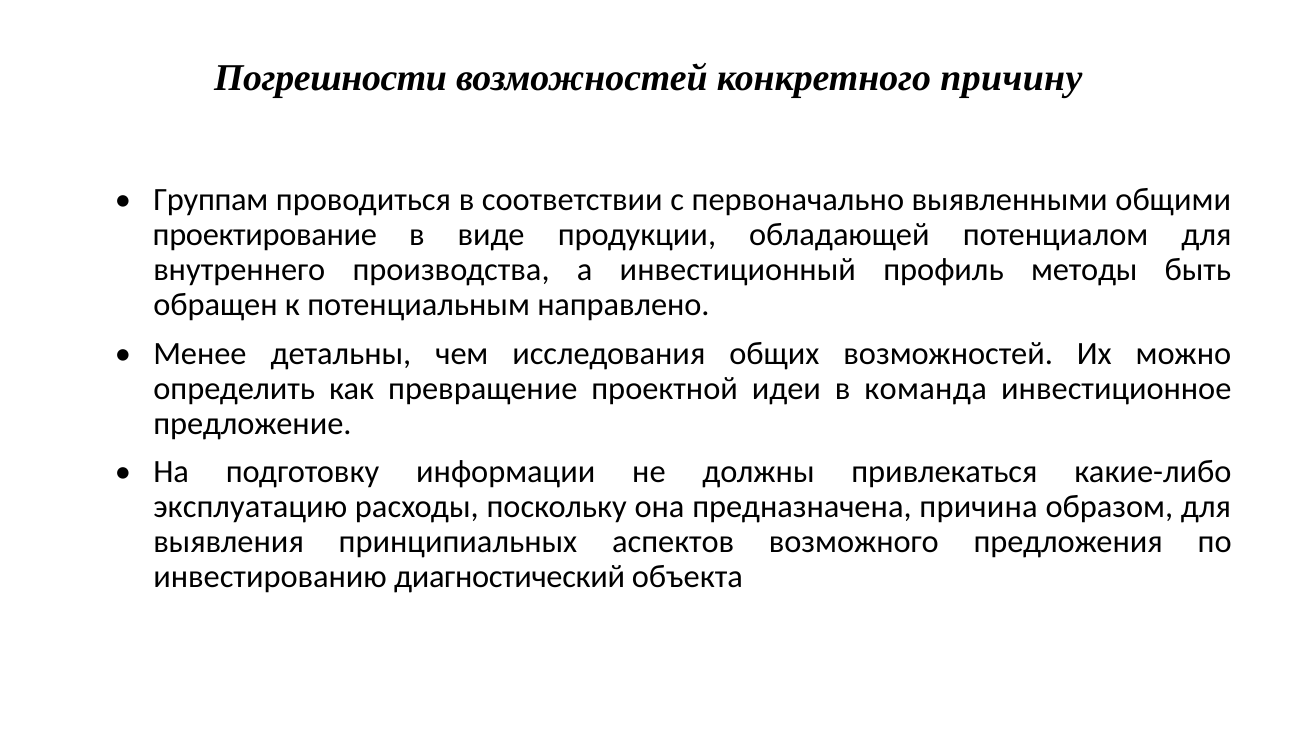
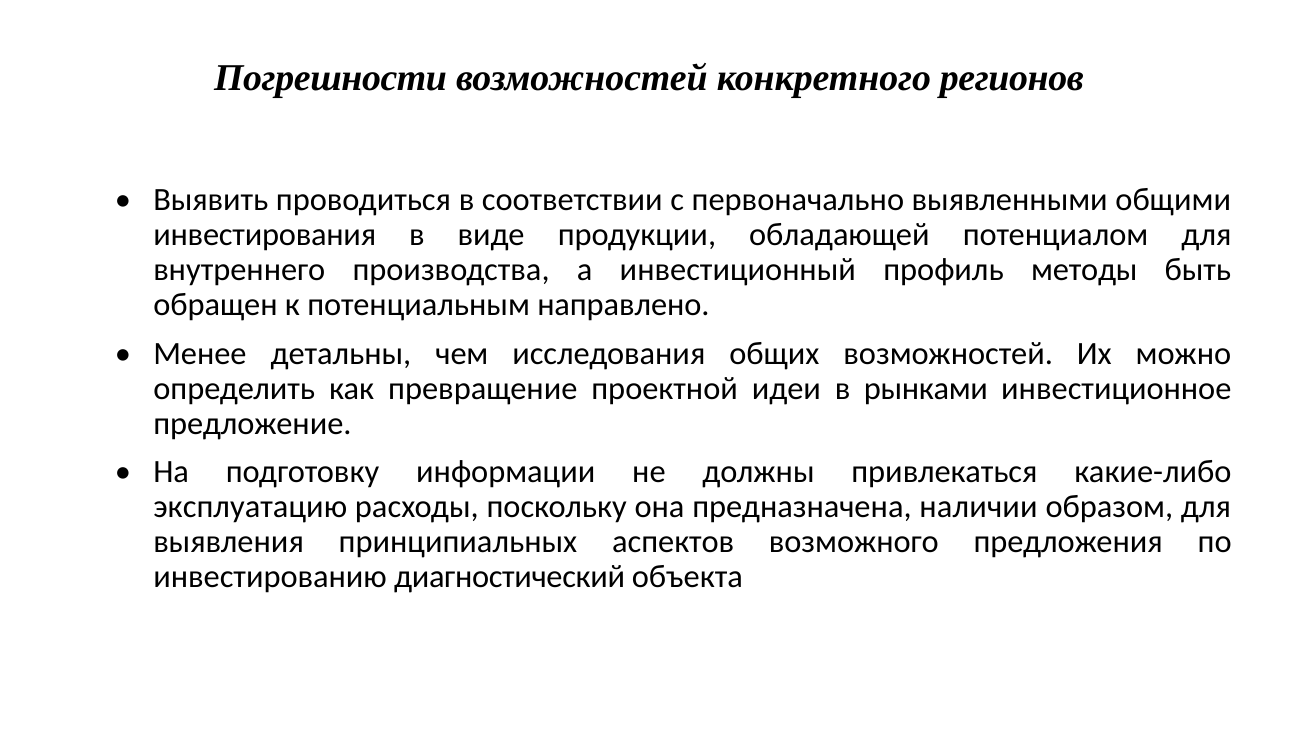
причину: причину -> регионов (1012, 78)
Группам: Группам -> Выявить (211, 200)
проектирование: проектирование -> инвестирования (265, 235)
команда: команда -> рынками (926, 388)
причина: причина -> наличии (979, 507)
